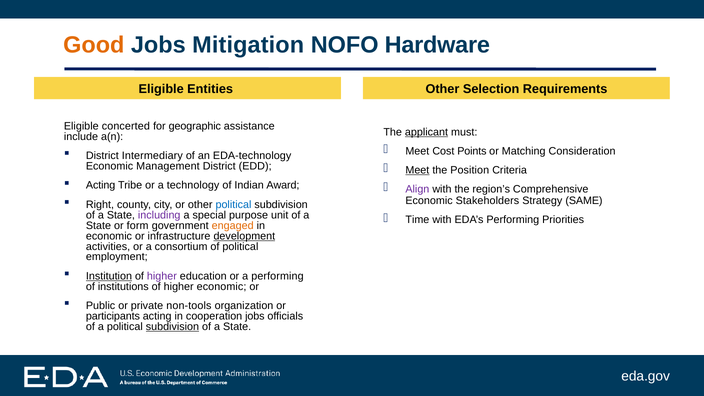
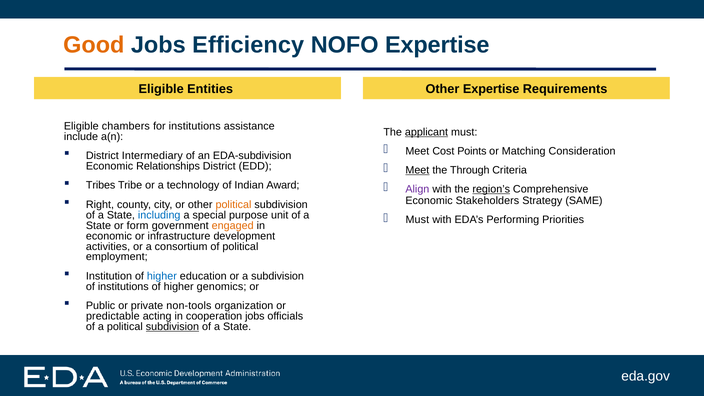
Mitigation: Mitigation -> Efficiency (248, 45)
NOFO Hardware: Hardware -> Expertise (437, 45)
Other Selection: Selection -> Expertise (491, 89)
concerted: concerted -> chambers (126, 126)
for geographic: geographic -> institutions (195, 126)
EDA-technology: EDA-technology -> EDA-subdivision (252, 156)
Management: Management -> Relationships (168, 166)
Position: Position -> Through (470, 170)
Acting: Acting -> Tribes (101, 185)
region’s underline: none -> present (491, 189)
political colour: blue -> orange (233, 205)
including colour: purple -> blue (159, 215)
Time: Time -> Must (417, 220)
development underline: present -> none (244, 236)
Institution underline: present -> none (109, 276)
higher colour: purple -> blue (162, 276)
a performing: performing -> subdivision (278, 276)
higher economic: economic -> genomics (222, 287)
participants: participants -> predictable (113, 316)
